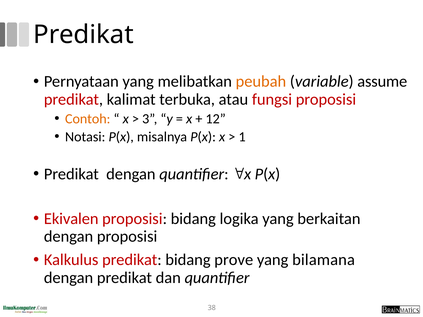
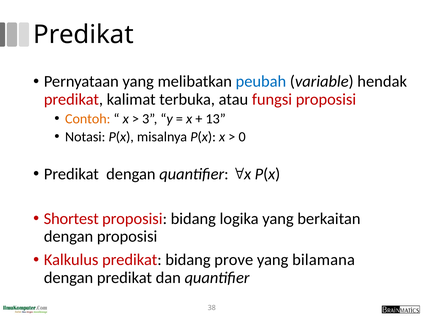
peubah colour: orange -> blue (261, 82)
assume: assume -> hendak (382, 82)
12: 12 -> 13 (216, 119)
1: 1 -> 0 (242, 137)
Ekivalen: Ekivalen -> Shortest (71, 219)
